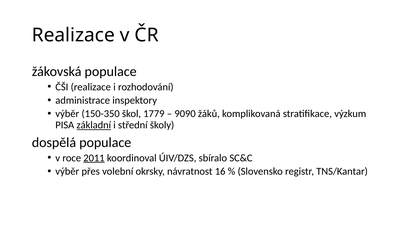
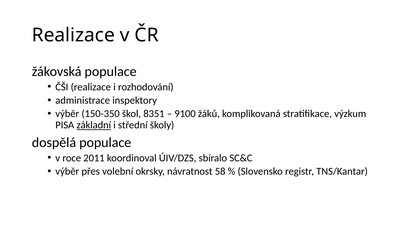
1779: 1779 -> 8351 (154, 114)
9090: 9090 -> 9100 (185, 114)
2011 underline: present -> none (94, 158)
16: 16 -> 58 (220, 171)
